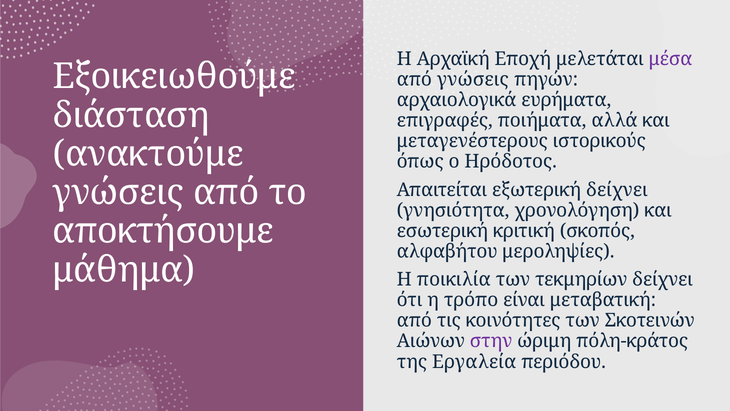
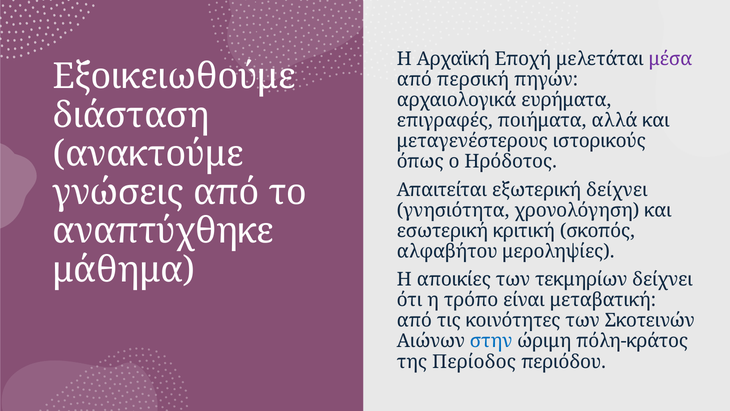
από γνώσεις: γνώσεις -> περσική (473, 79)
αποκτήσουμε: αποκτήσουμε -> αναπτύχθηκε (163, 231)
ποικιλία: ποικιλία -> αποικίες (454, 279)
στην colour: purple -> blue (491, 341)
Εργαλεία: Εργαλεία -> Περίοδος (474, 361)
